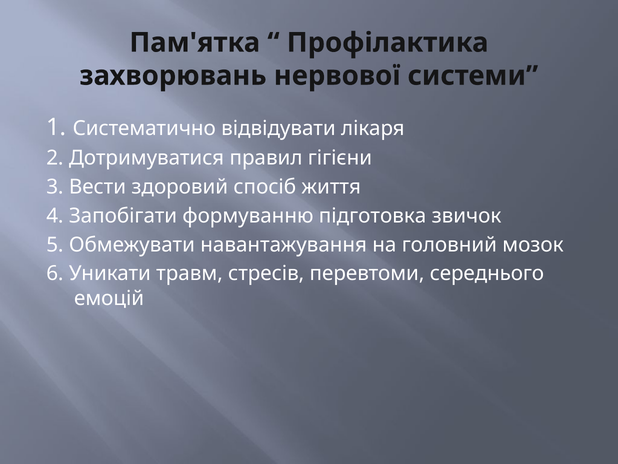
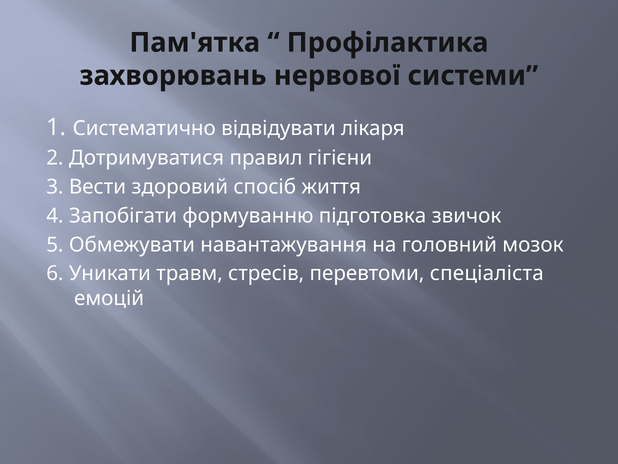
середнього: середнього -> спеціаліста (487, 273)
